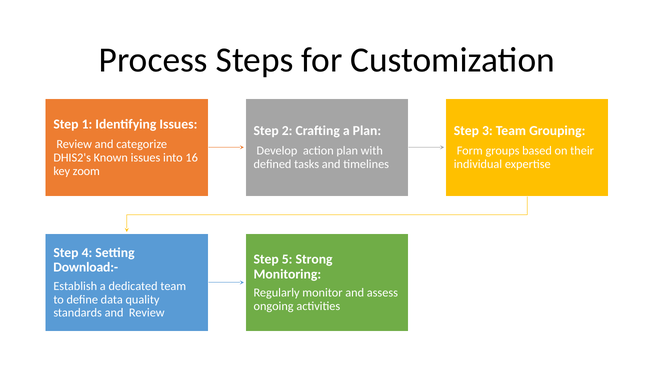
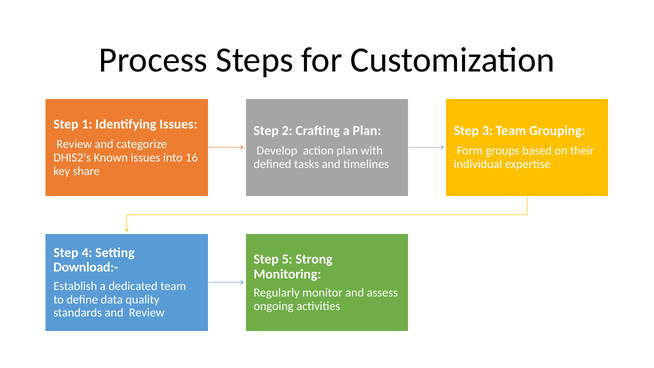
zoom: zoom -> share (86, 171)
